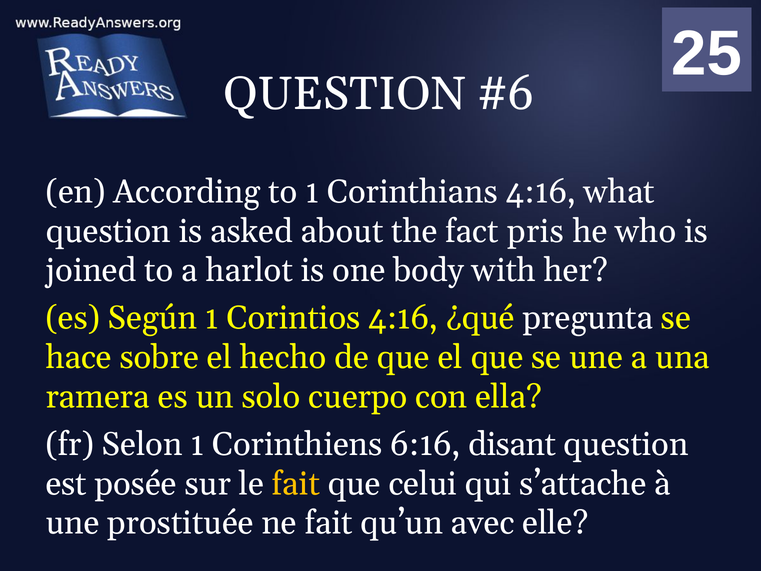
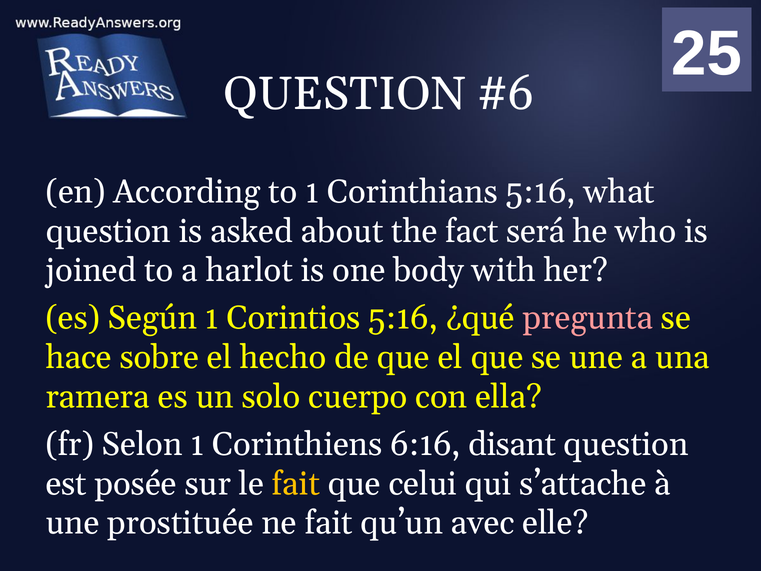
Corinthians 4:16: 4:16 -> 5:16 (541, 192)
pris: pris -> será (536, 231)
Corintios 4:16: 4:16 -> 5:16 (403, 318)
pregunta colour: white -> pink (588, 318)
